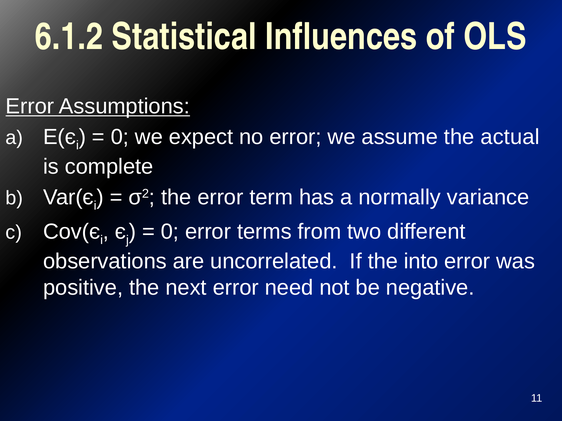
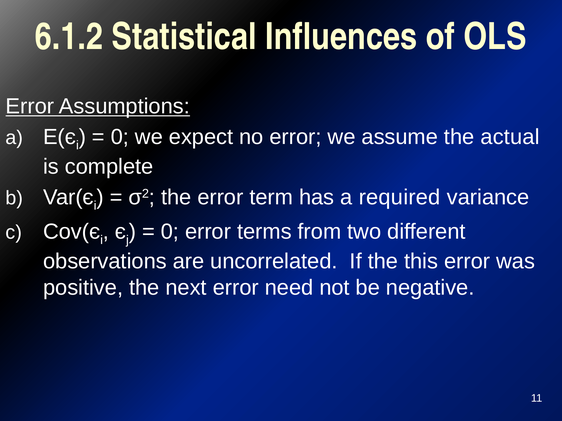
normally: normally -> required (400, 198)
into: into -> this (421, 262)
